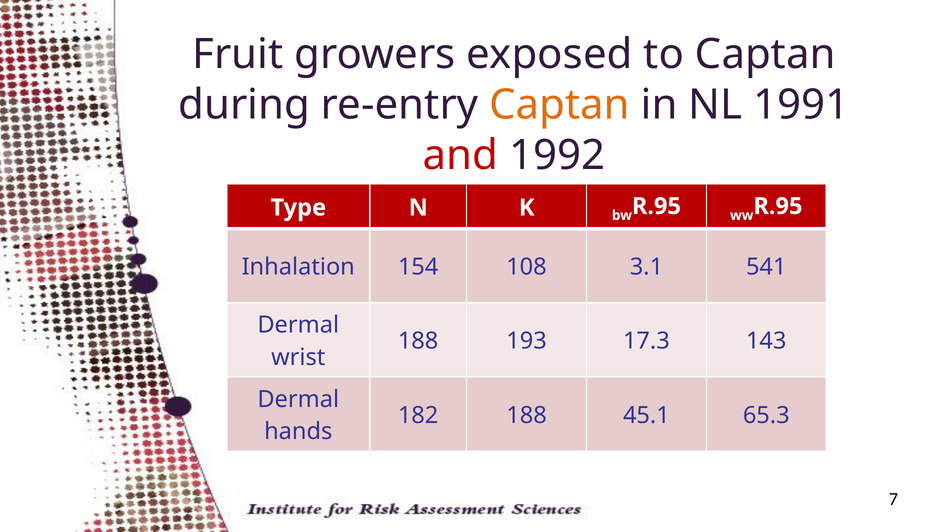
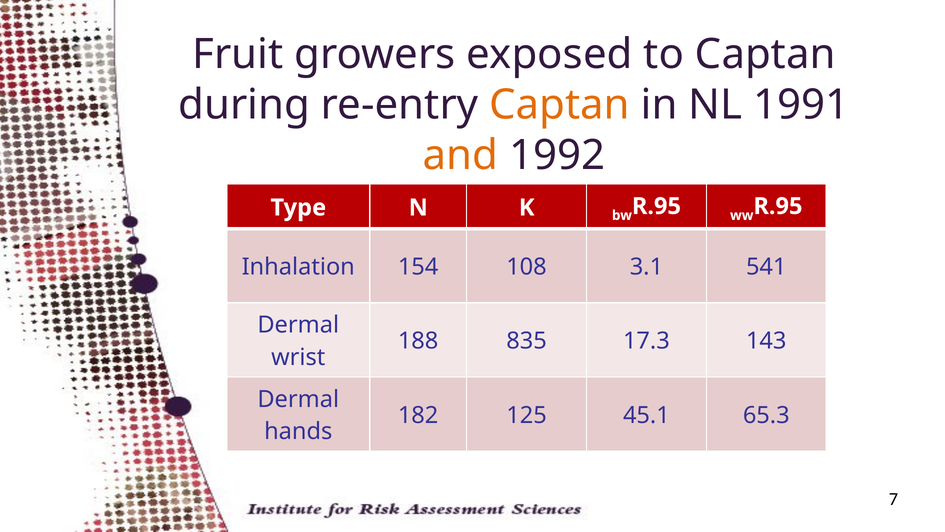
and colour: red -> orange (461, 155)
193: 193 -> 835 (527, 341)
182 188: 188 -> 125 (527, 415)
